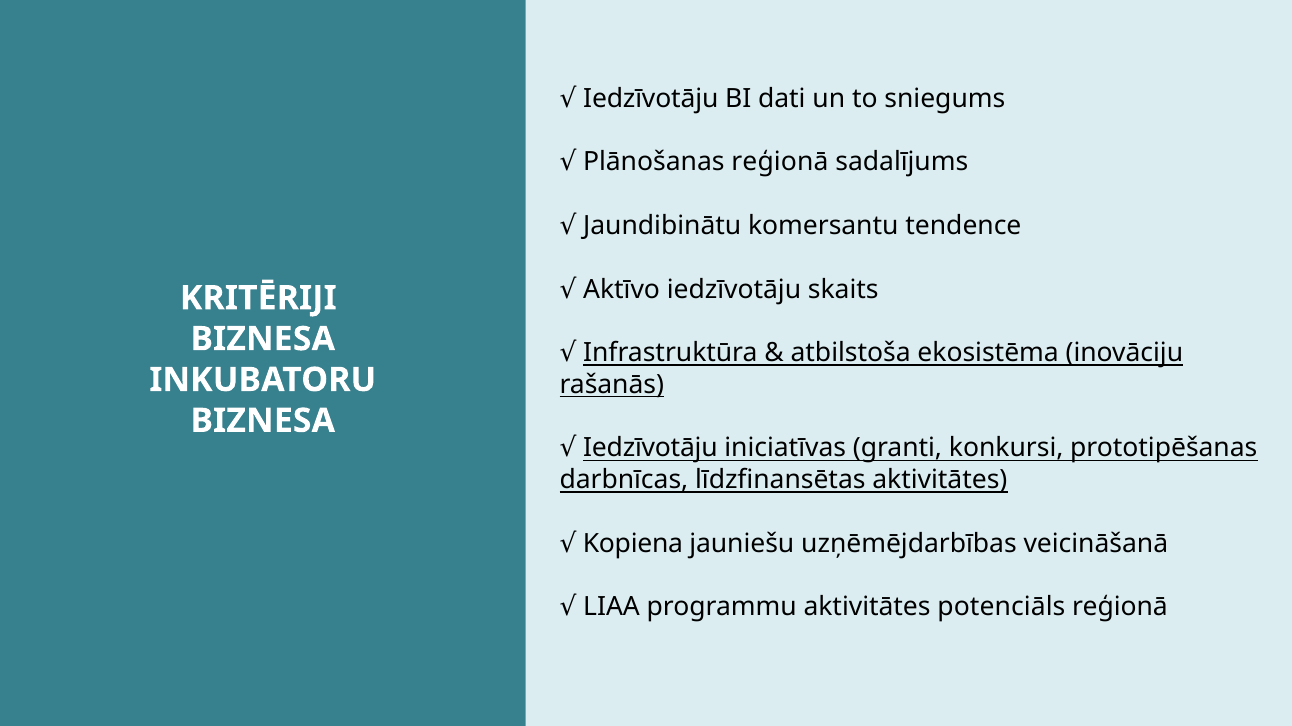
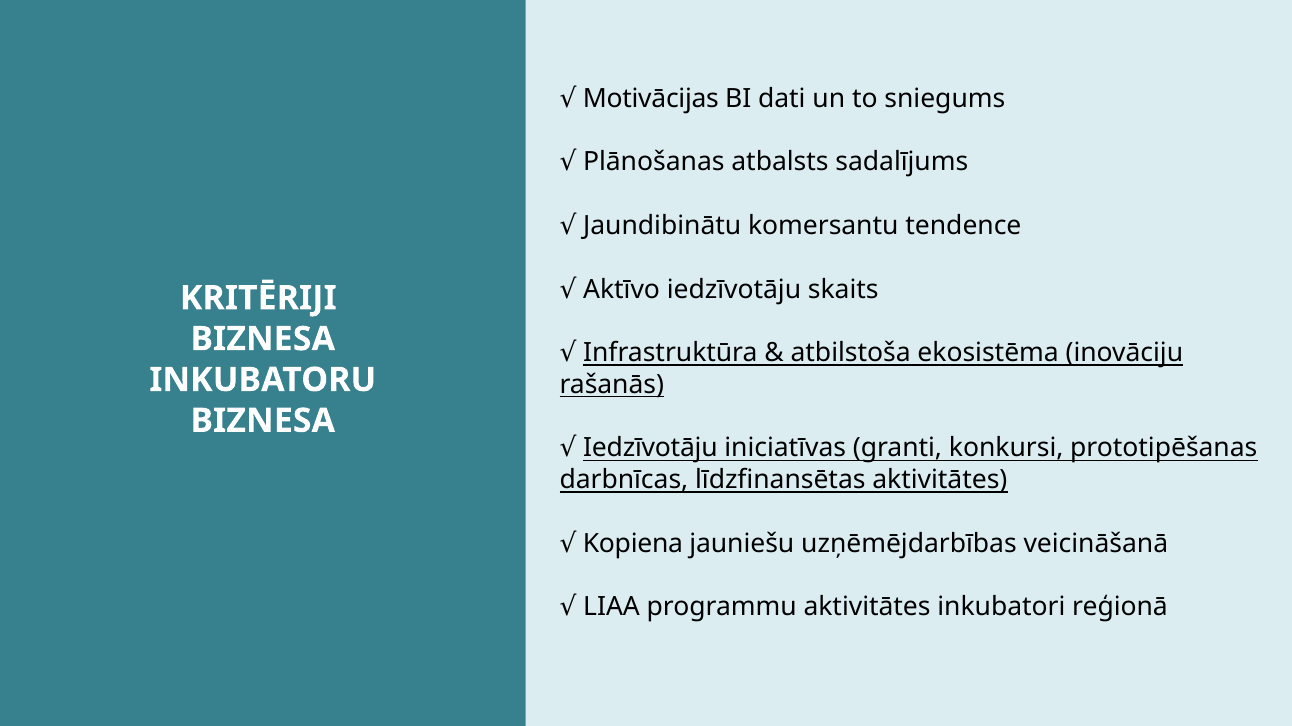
Iedzīvotāju: Iedzīvotāju -> Motivācijas (651, 99)
Plānošanas reģionā: reģionā -> atbalsts (780, 162)
potenciāls: potenciāls -> inkubatori (1001, 608)
